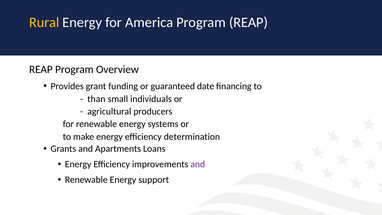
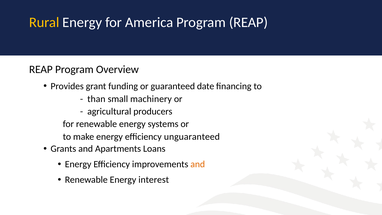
individuals: individuals -> machinery (151, 99)
determination: determination -> unguaranteed (192, 137)
and colour: purple -> orange (198, 164)
support: support -> interest (154, 180)
